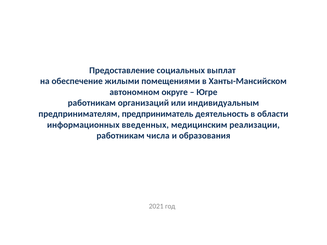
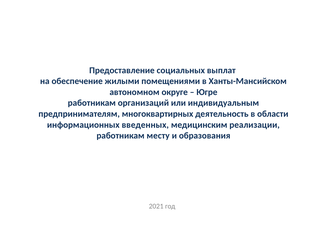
предприниматель: предприниматель -> многоквартирных (158, 114)
числа: числа -> месту (158, 136)
